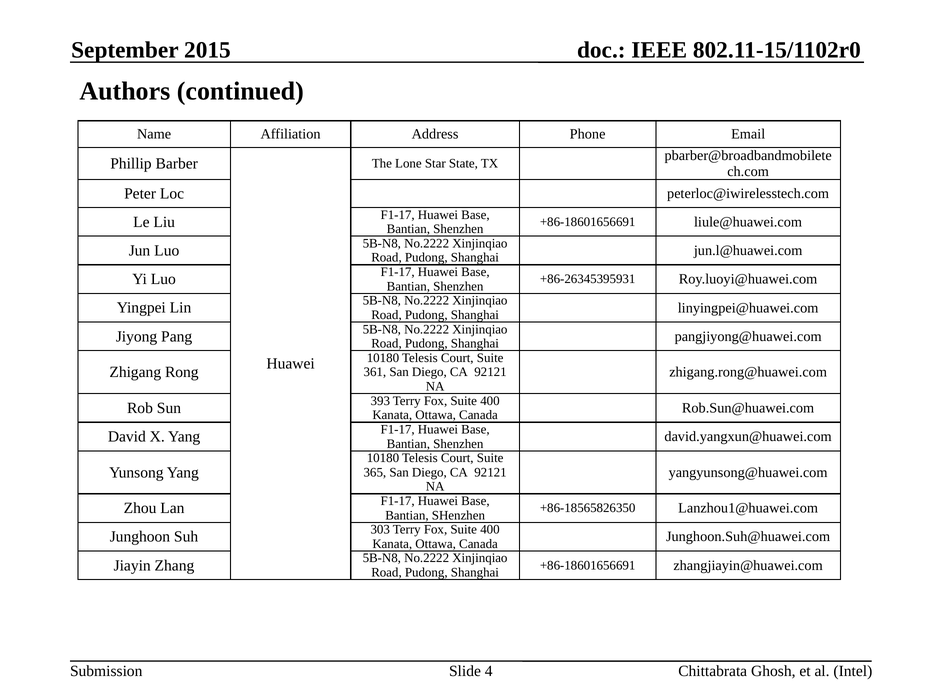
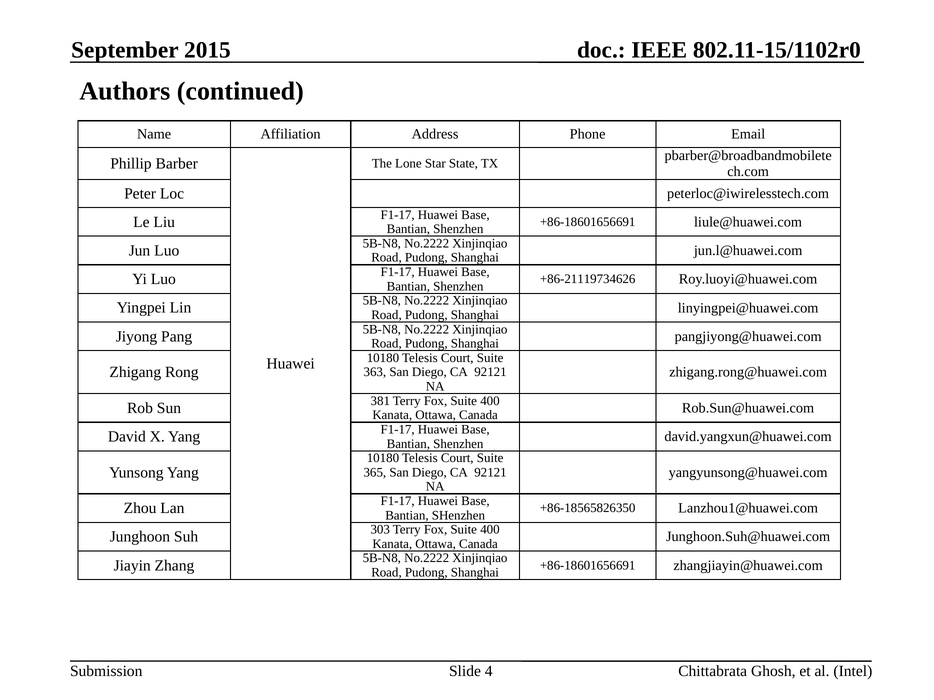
+86-26345395931: +86-26345395931 -> +86-21119734626 (588, 279)
361: 361 -> 363 (375, 372)
393: 393 -> 381 (380, 401)
